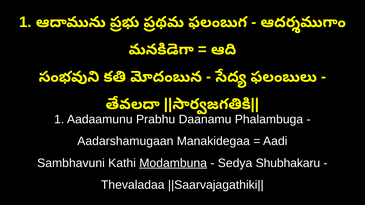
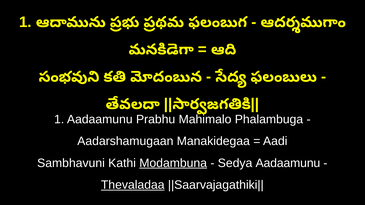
Daanamu: Daanamu -> Mahimalo (205, 119)
Sedya Shubhakaru: Shubhakaru -> Aadaamunu (288, 163)
Thevaladaa underline: none -> present (133, 185)
